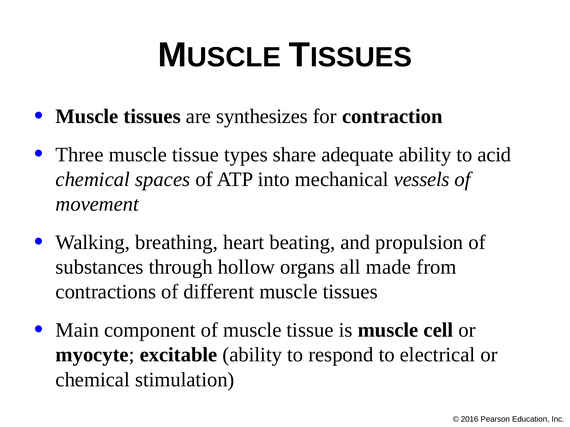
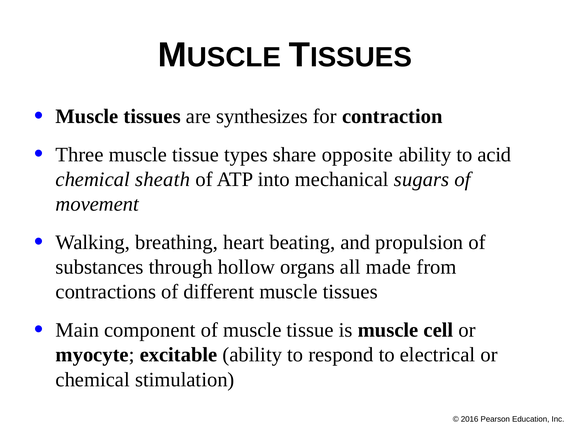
adequate: adequate -> opposite (357, 155)
spaces: spaces -> sheath (163, 180)
vessels: vessels -> sugars (422, 180)
